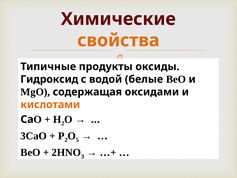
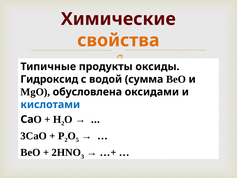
белые: белые -> сумма (144, 79)
содержащая: содержащая -> обусловлена (87, 92)
кислотами colour: orange -> blue (50, 104)
